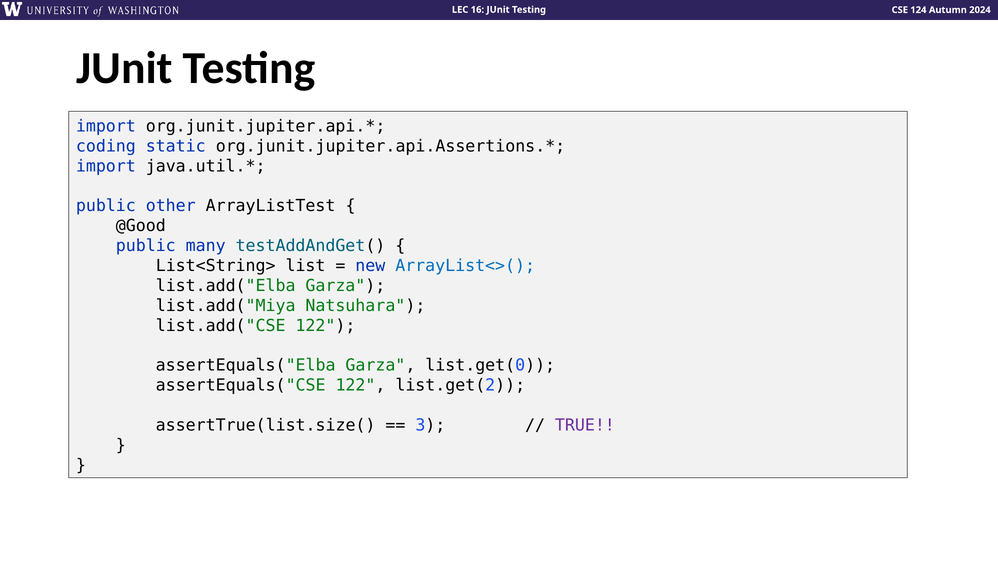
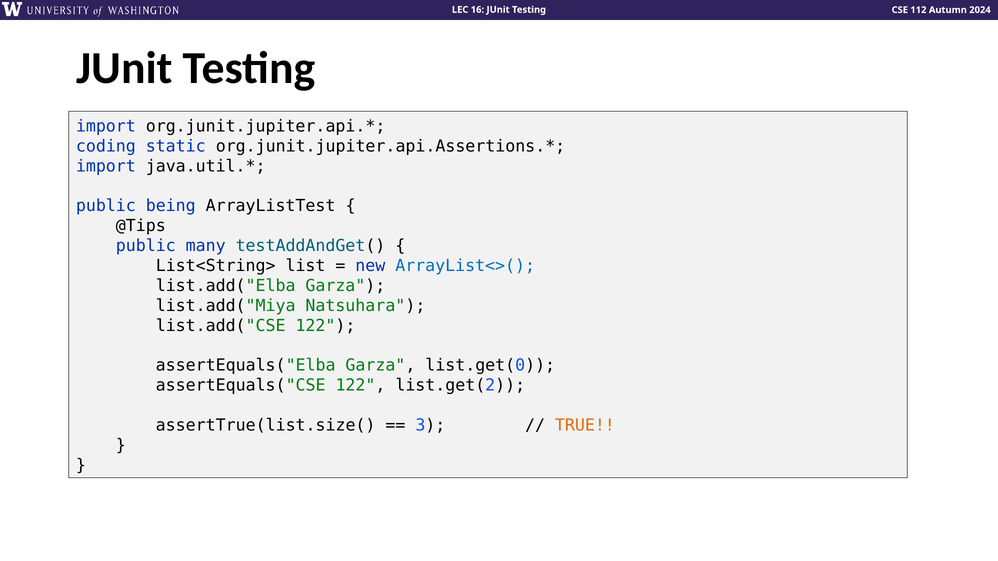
124: 124 -> 112 (918, 10)
other: other -> being (171, 206)
@Good: @Good -> @Tips (141, 226)
TRUE colour: purple -> orange (585, 425)
